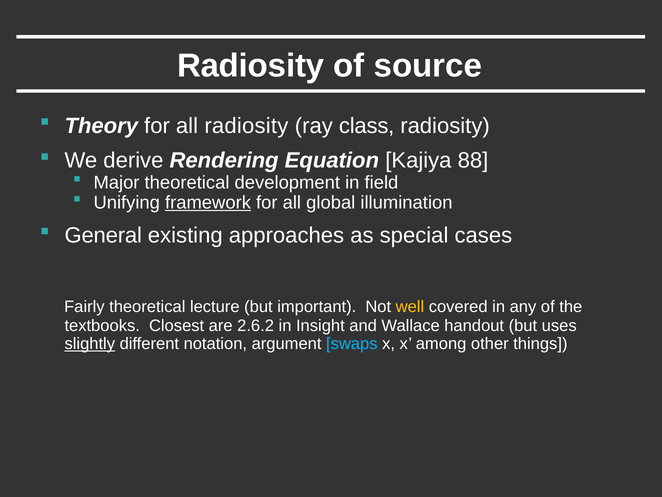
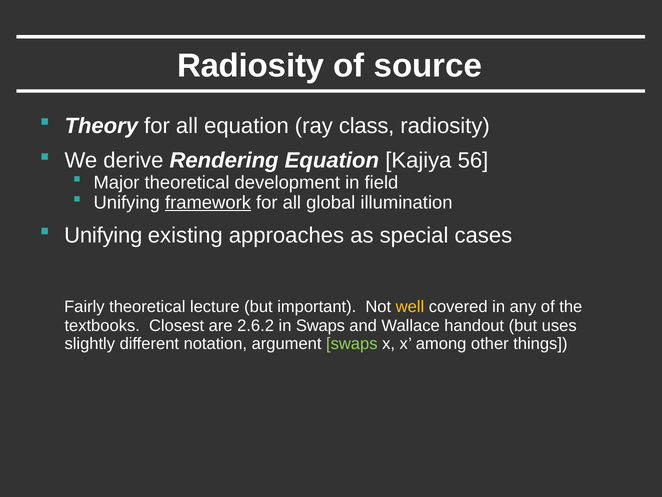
all radiosity: radiosity -> equation (246, 126)
88: 88 -> 56 (473, 161)
General: General -> Unifying (103, 235)
in Insight: Insight -> Swaps (320, 326)
slightly underline: present -> none (90, 344)
swaps colour: light blue -> light green (352, 344)
